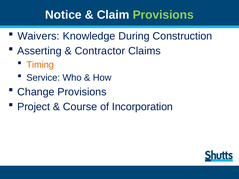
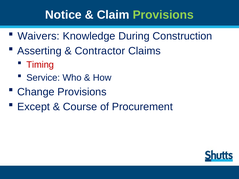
Timing colour: orange -> red (40, 65)
Project: Project -> Except (34, 107)
Incorporation: Incorporation -> Procurement (142, 107)
